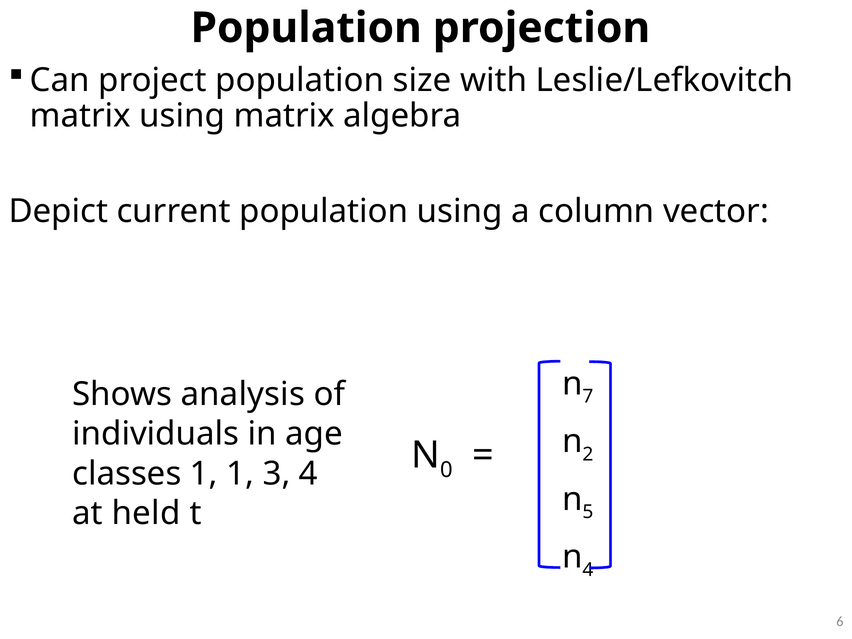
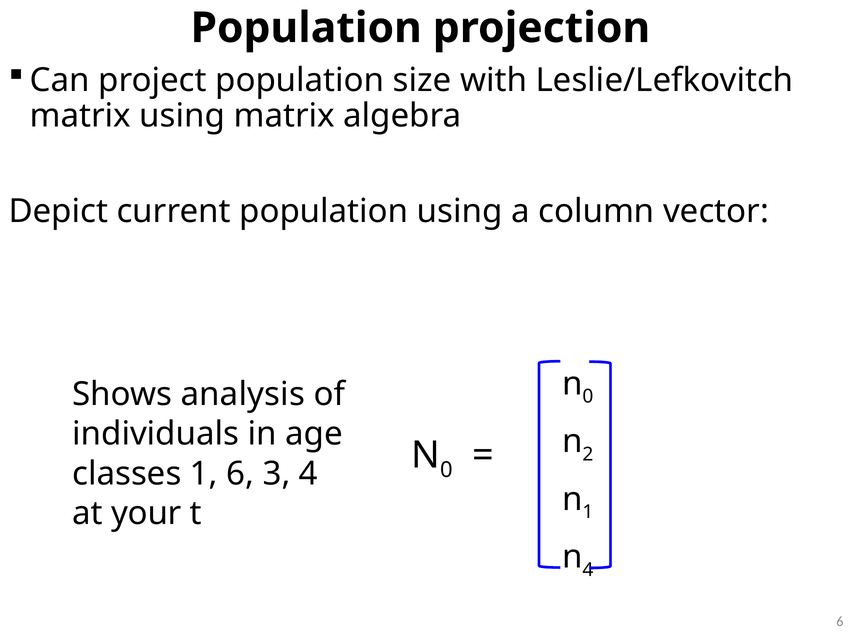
7: 7 -> 0 (588, 397)
1 1: 1 -> 6 (240, 474)
5: 5 -> 1 (588, 512)
held: held -> your (146, 513)
